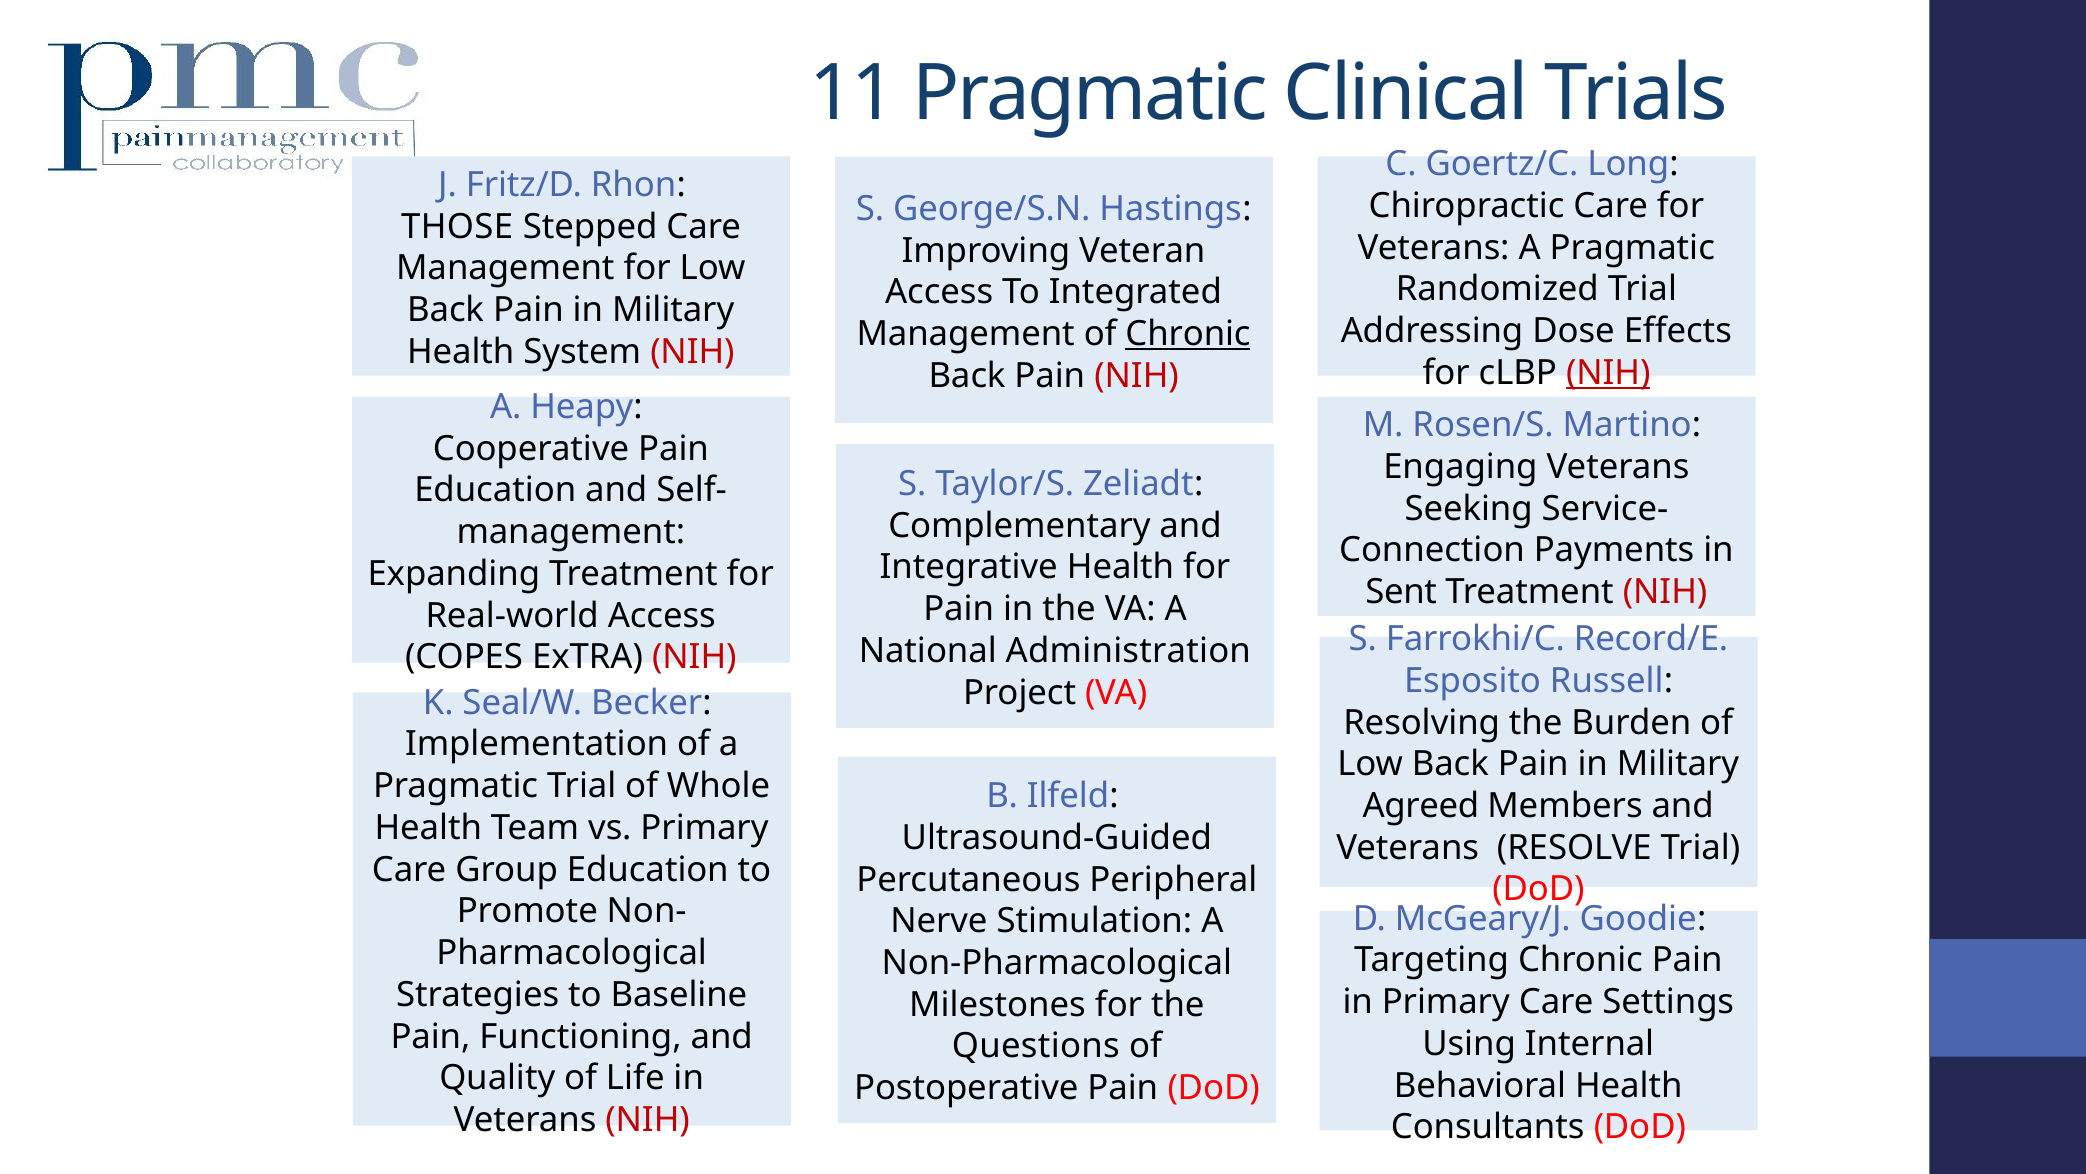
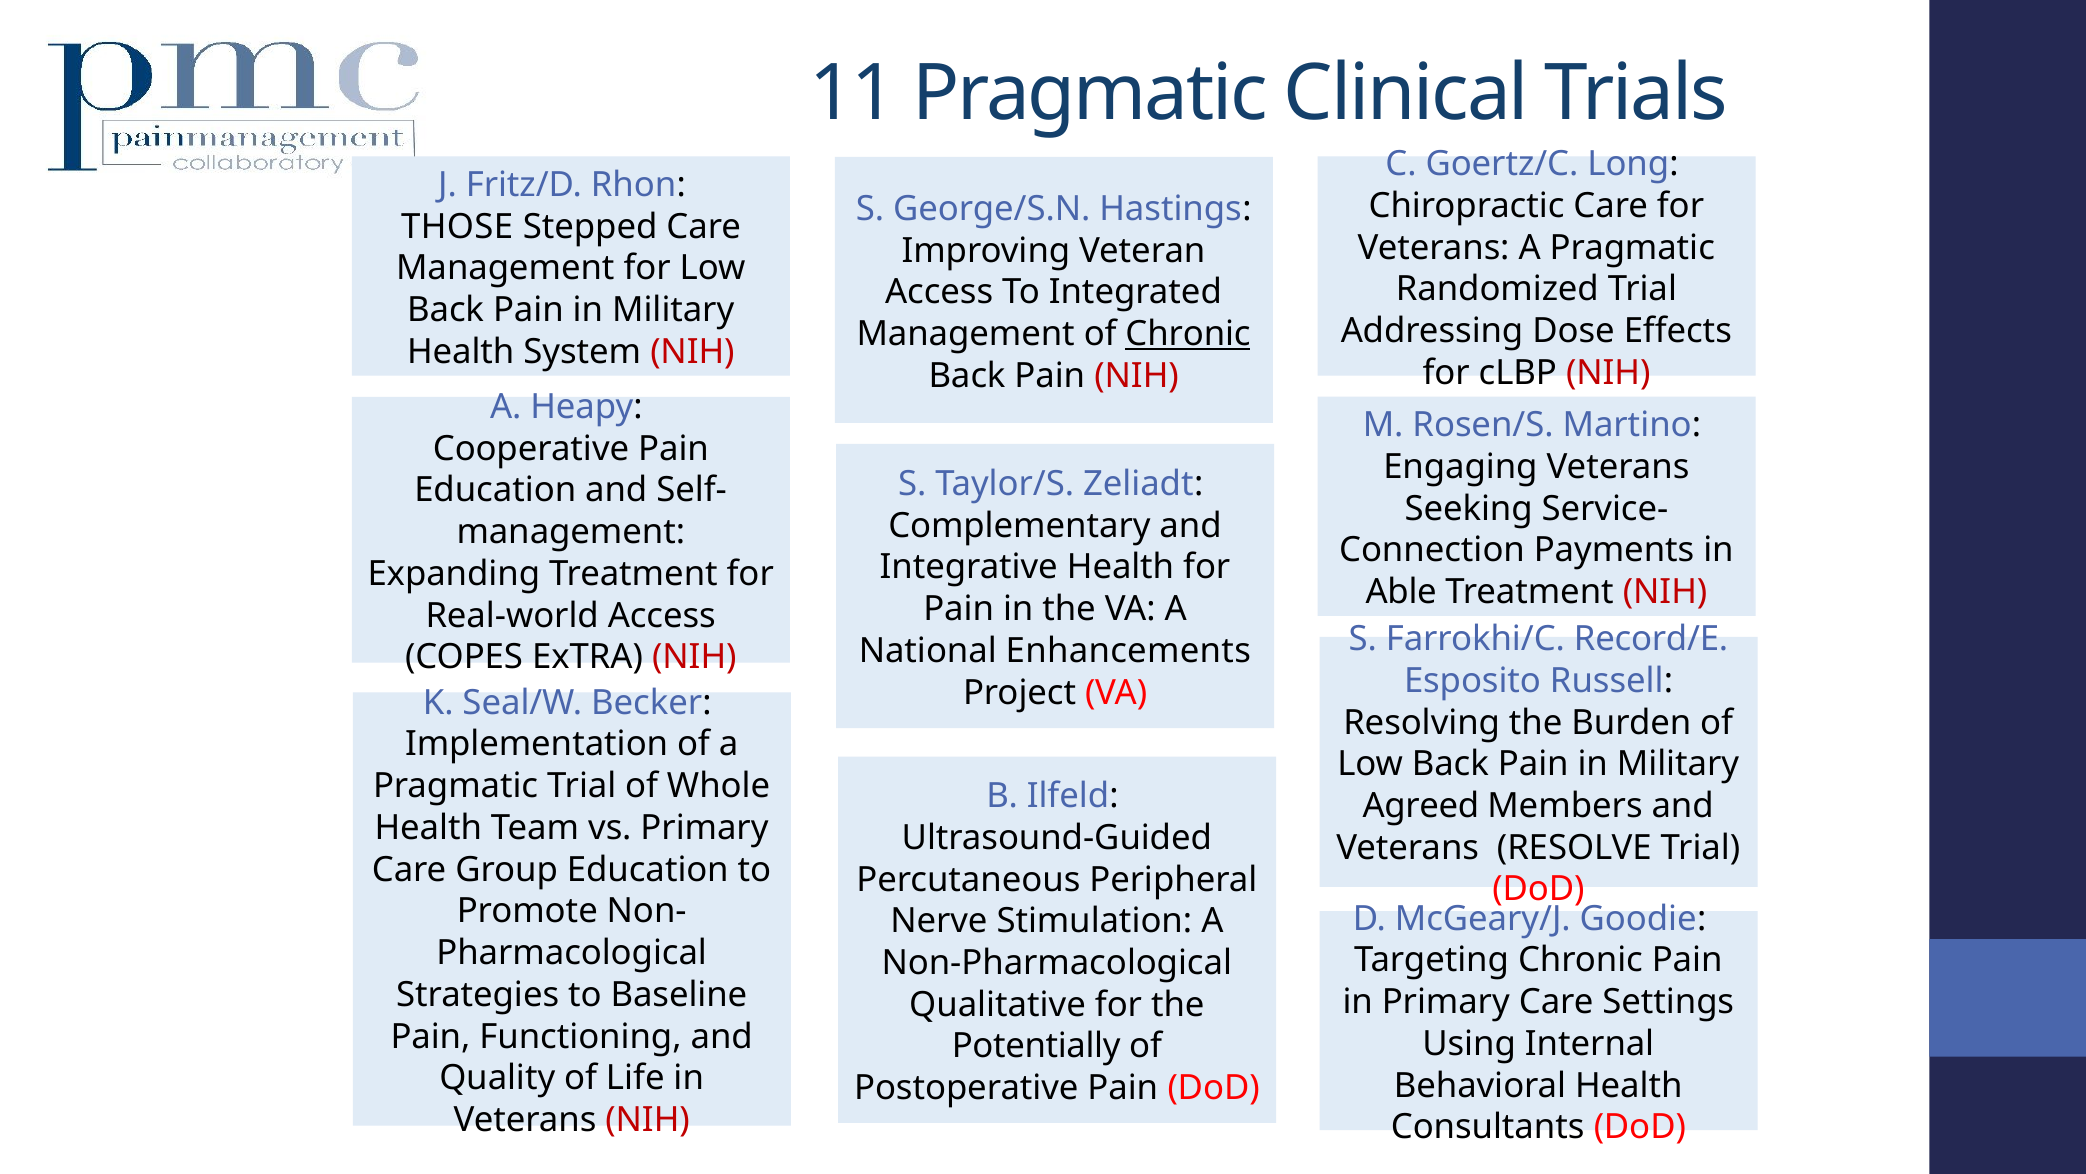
NIH underline: present -> none (1608, 373)
Sent: Sent -> Able (1401, 592)
Administration: Administration -> Enhancements (1128, 651)
Milestones: Milestones -> Qualitative (998, 1004)
Questions: Questions -> Potentially (1036, 1046)
